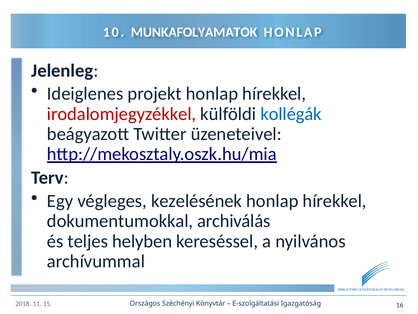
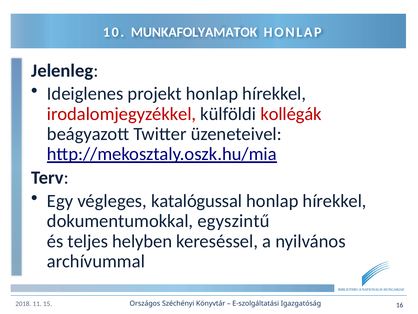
kollégák colour: blue -> red (291, 114)
kezelésének: kezelésének -> katalógussal (197, 201)
archiválás: archiválás -> egyszintű (234, 221)
